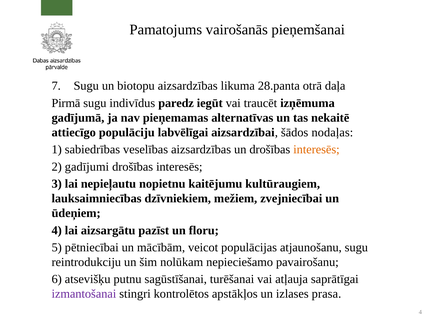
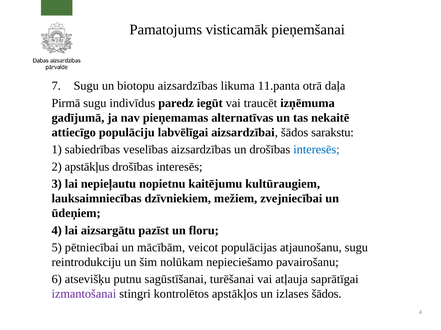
vairošanās: vairošanās -> visticamāk (237, 30)
28.panta: 28.panta -> 11.panta (279, 86)
nodaļas: nodaļas -> sarakstu (333, 133)
interesēs colour: orange -> blue (316, 150)
gadījumi: gadījumi -> apstākļus (87, 167)
izlases prasa: prasa -> šādos (327, 295)
